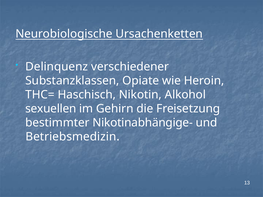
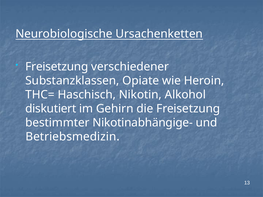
Delinquenz: Delinquenz -> Freisetzung (57, 67)
sexuellen: sexuellen -> diskutiert (51, 109)
